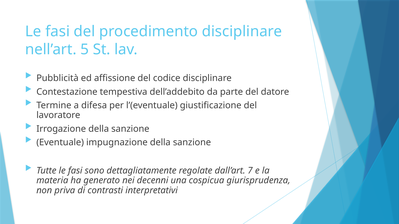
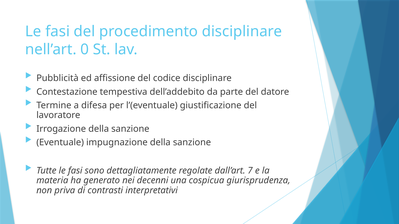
5: 5 -> 0 (85, 49)
